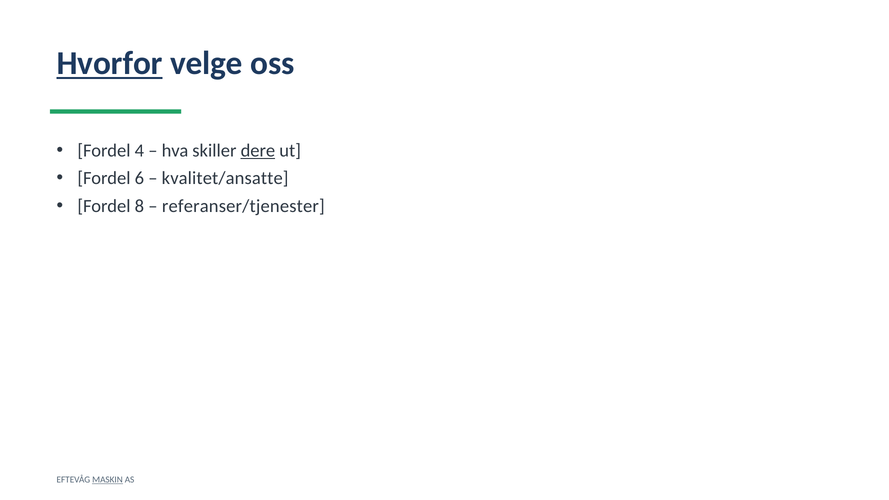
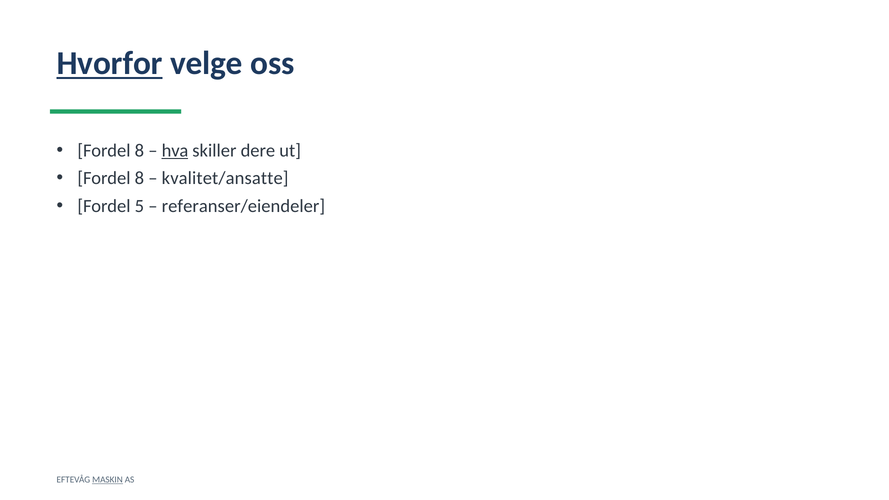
4: 4 -> 8 (139, 151)
hva underline: none -> present (175, 151)
dere underline: present -> none (258, 151)
6: 6 -> 8 (139, 178)
8: 8 -> 5 (139, 206)
referanser/tjenester: referanser/tjenester -> referanser/eiendeler (243, 206)
